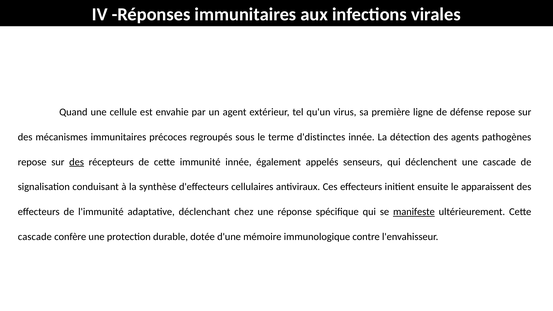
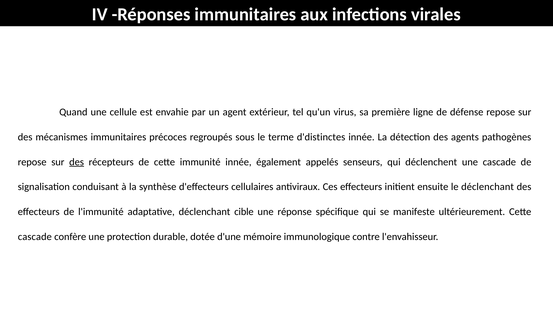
le apparaissent: apparaissent -> déclenchant (488, 187)
chez: chez -> cible (244, 212)
manifeste underline: present -> none (414, 212)
